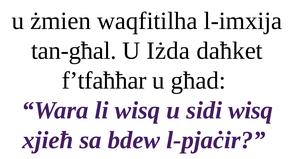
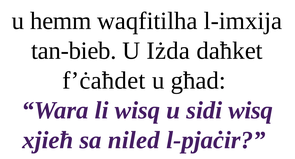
żmien: żmien -> hemm (61, 21)
tan-għal: tan-għal -> tan-bieb (74, 51)
f’tfaħħar: f’tfaħħar -> f’ċaħdet (104, 80)
bdew: bdew -> niled (134, 140)
